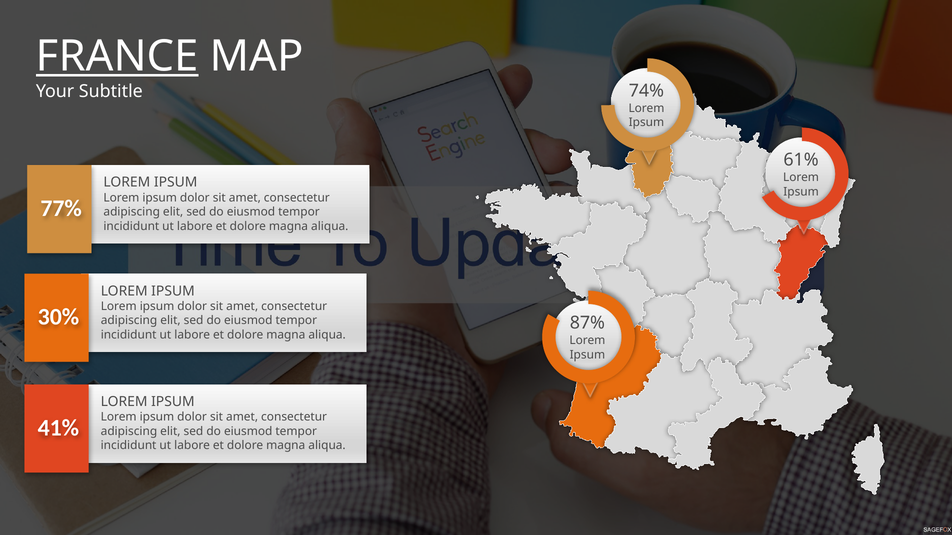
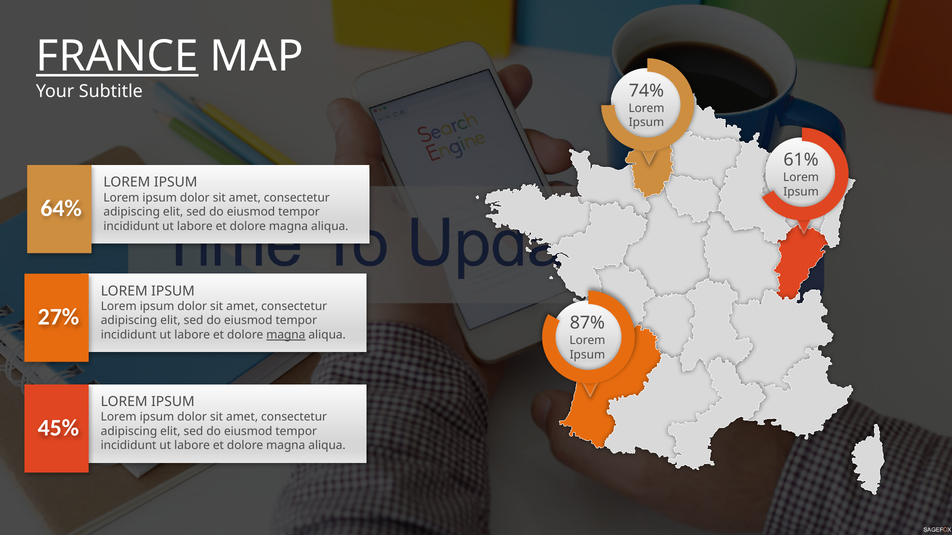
77%: 77% -> 64% (61, 209)
30%: 30% -> 27% (58, 317)
magna underline: none -> present (286, 335)
41%: 41% -> 45% (58, 428)
